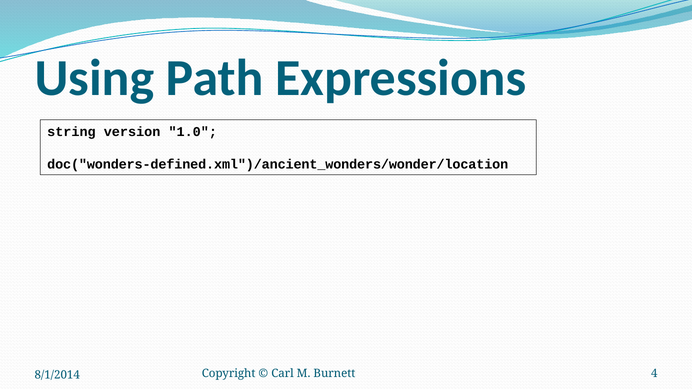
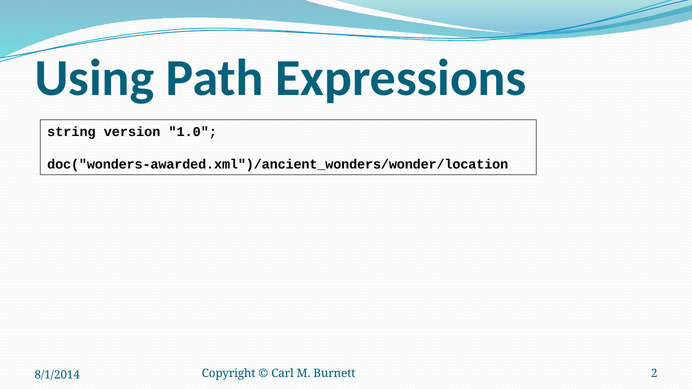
doc("wonders-defined.xml")/ancient_wonders/wonder/location: doc("wonders-defined.xml")/ancient_wonders/wonder/location -> doc("wonders-awarded.xml")/ancient_wonders/wonder/location (278, 164)
4: 4 -> 2 (654, 374)
